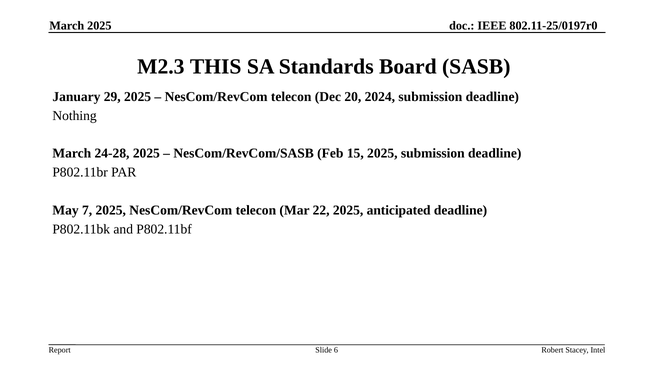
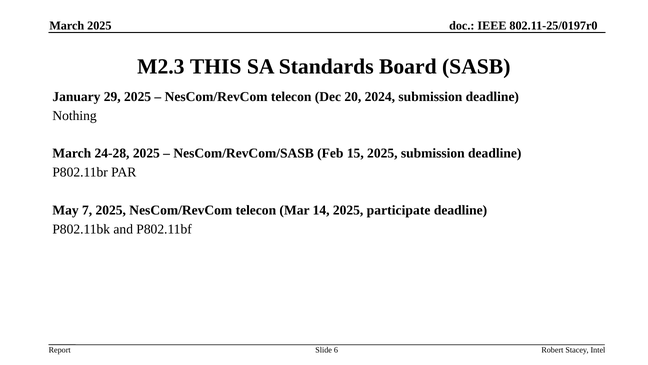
22: 22 -> 14 (321, 210)
anticipated: anticipated -> participate (399, 210)
